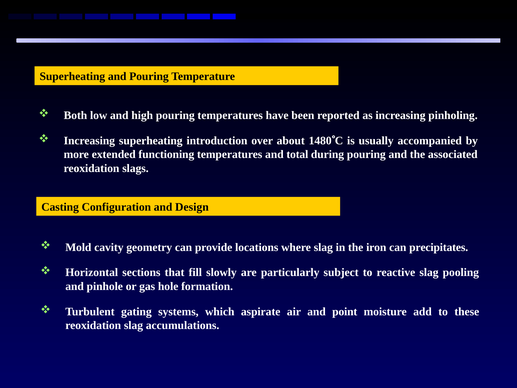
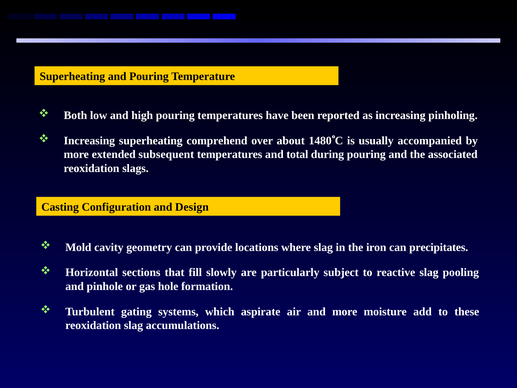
introduction: introduction -> comprehend (217, 141)
functioning: functioning -> subsequent (166, 154)
and point: point -> more (345, 311)
